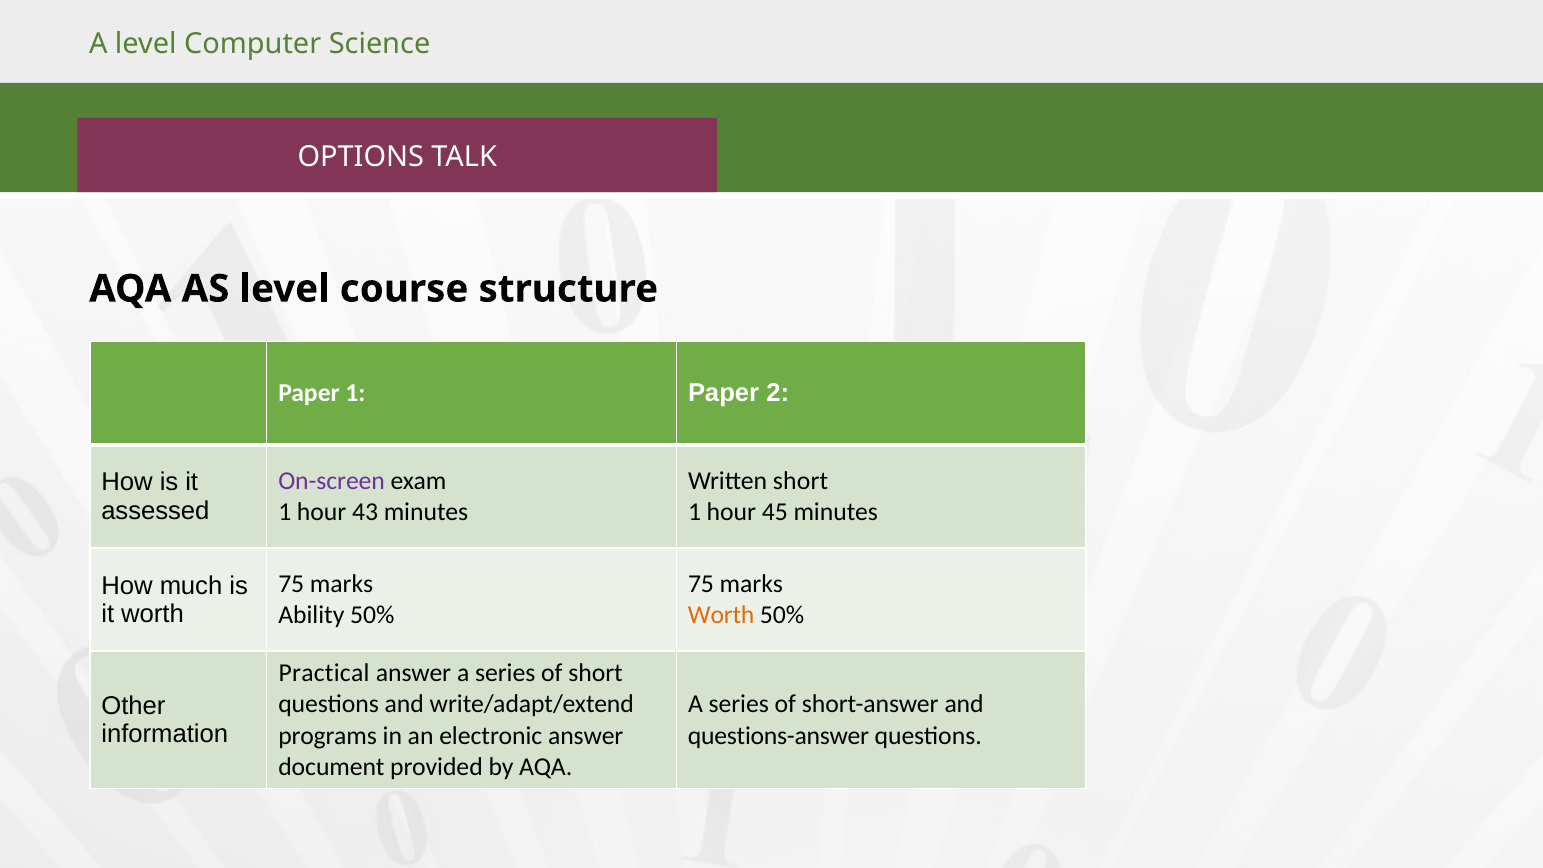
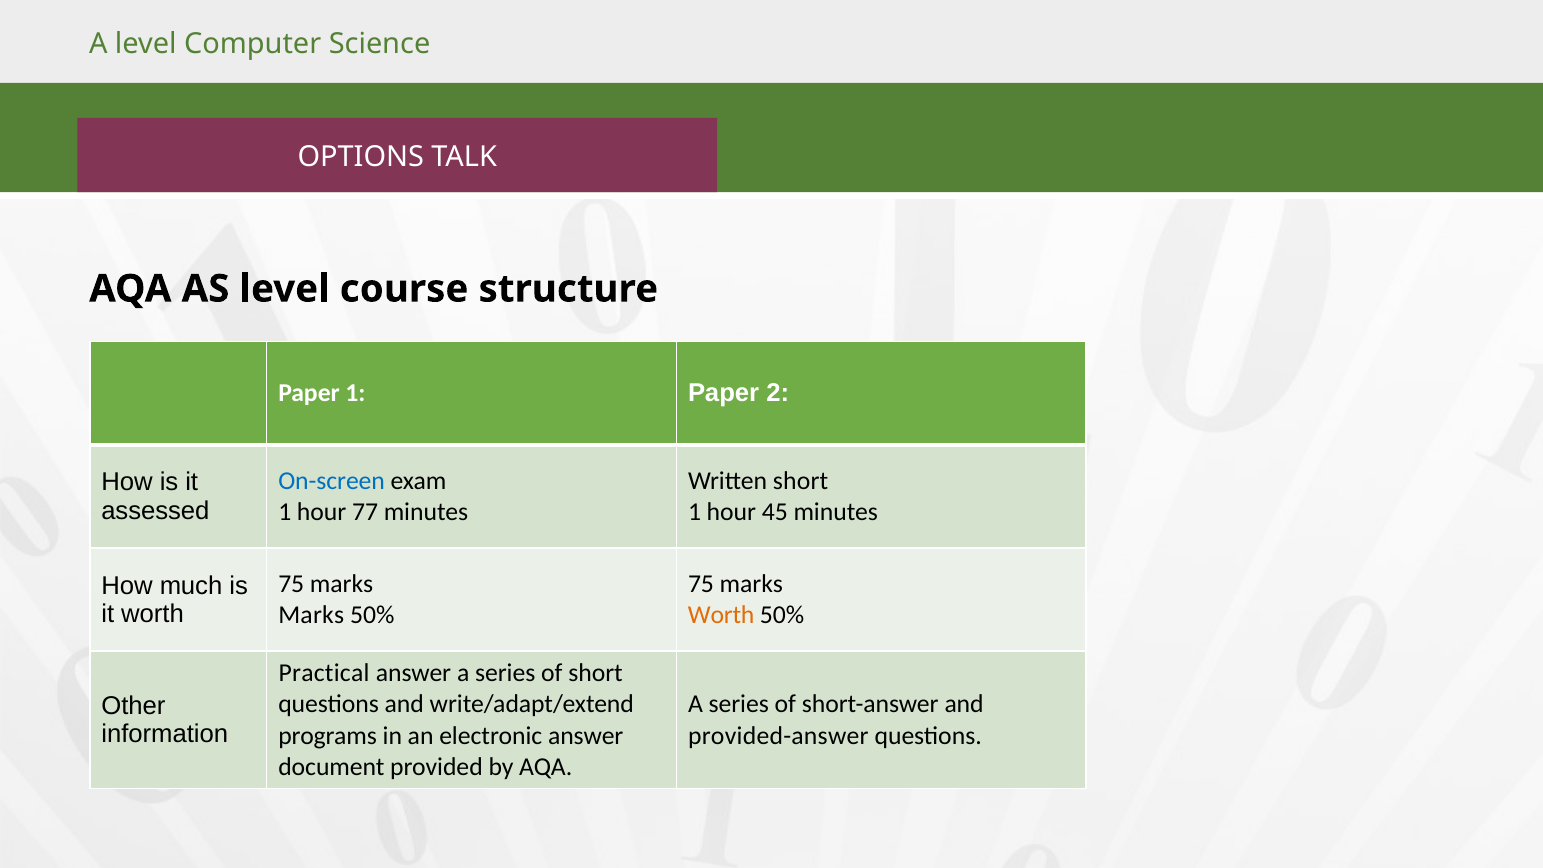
On-screen colour: purple -> blue (332, 481)
43: 43 -> 77 (365, 512)
Ability: Ability -> Marks (311, 615)
questions-answer: questions-answer -> provided-answer (778, 736)
